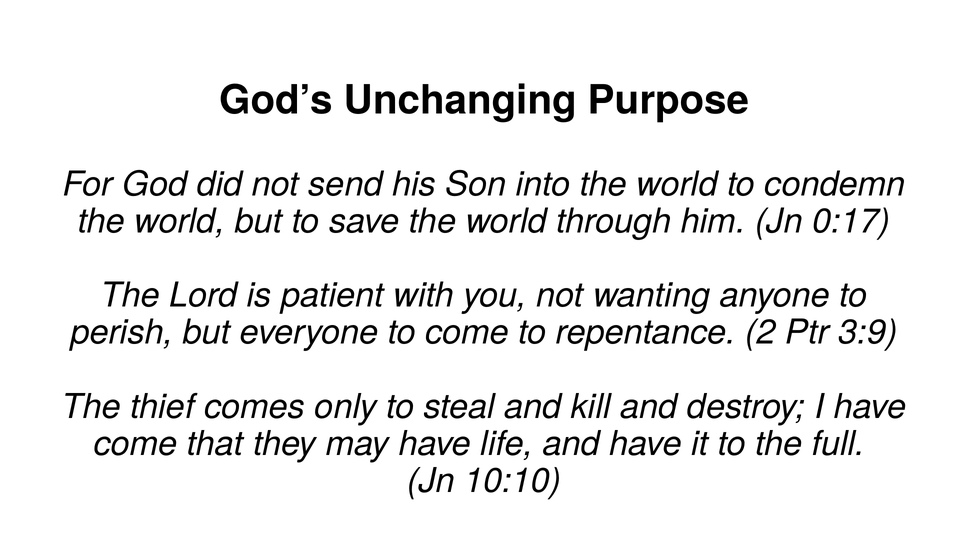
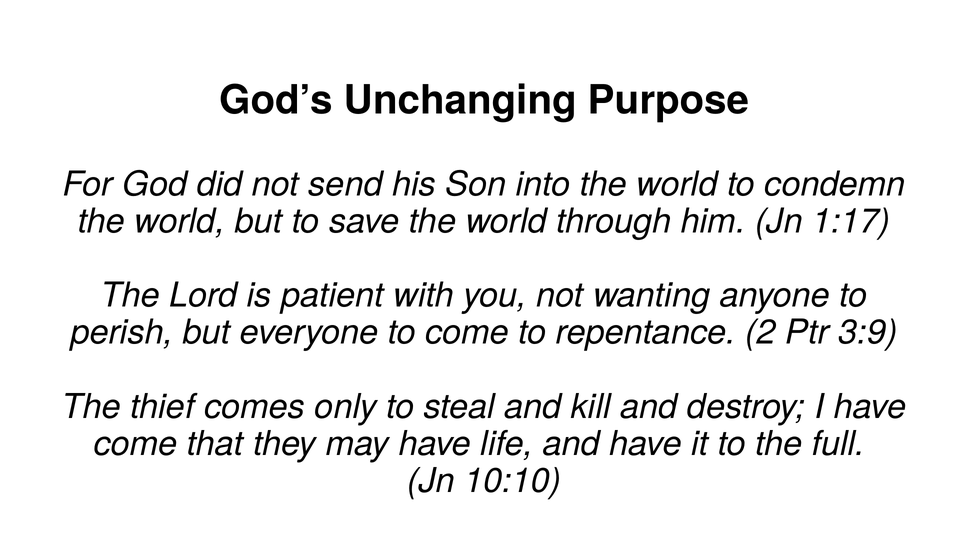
0:17: 0:17 -> 1:17 (851, 221)
